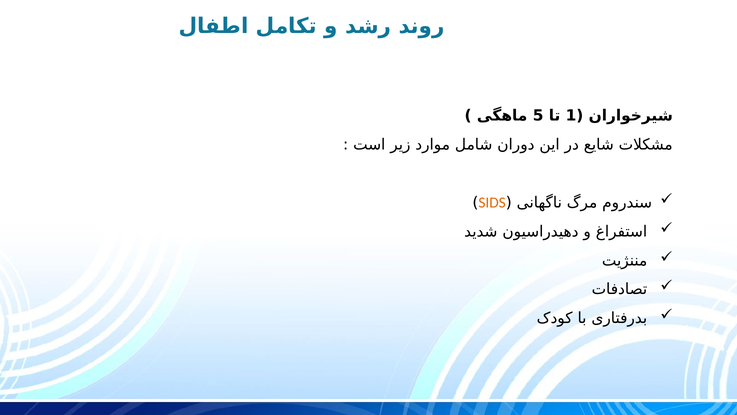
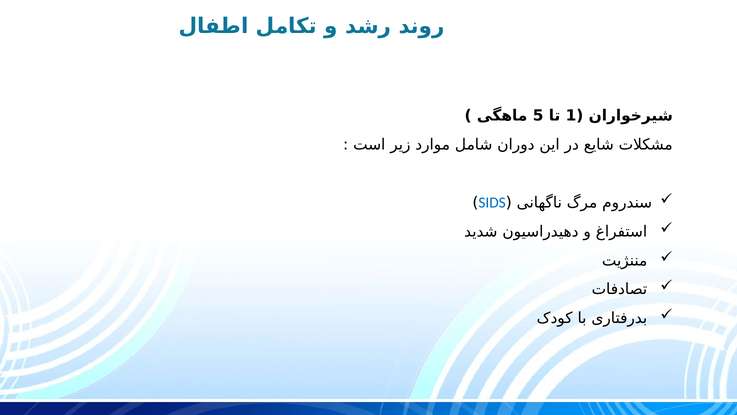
SIDS colour: orange -> blue (492, 202)
